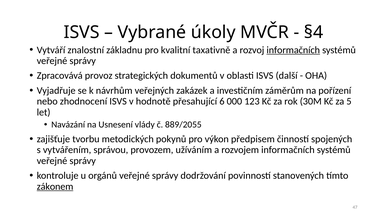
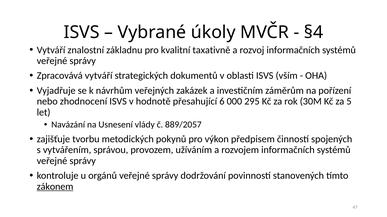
informačních underline: present -> none (293, 50)
Zpracovává provoz: provoz -> vytváří (99, 76)
další: další -> vším (287, 76)
123: 123 -> 295 (252, 102)
889/2055: 889/2055 -> 889/2057 (183, 125)
